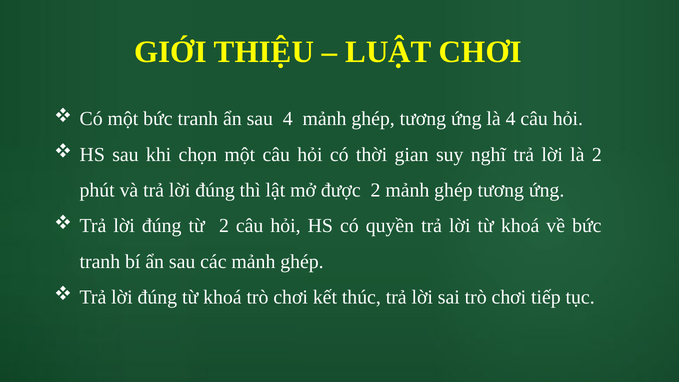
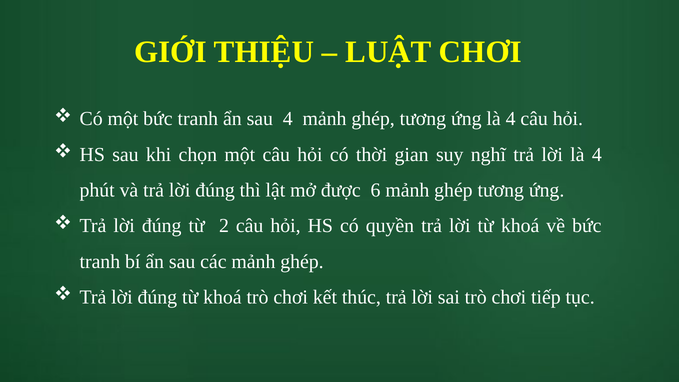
lời là 2: 2 -> 4 (597, 154)
được 2: 2 -> 6 (376, 190)
